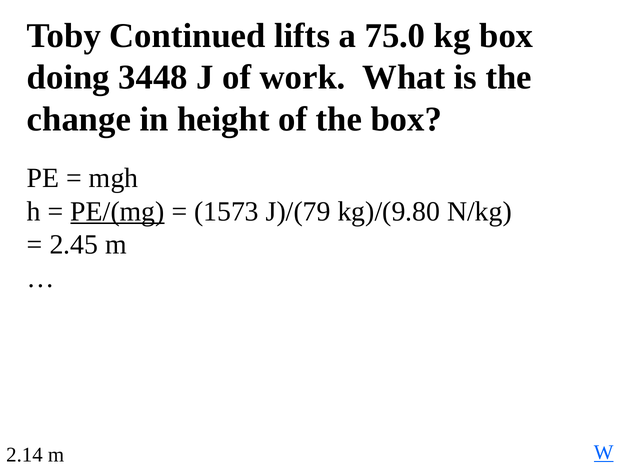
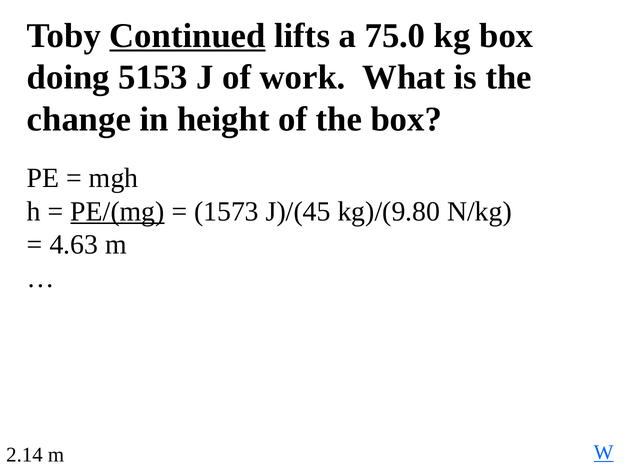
Continued underline: none -> present (187, 36)
3448: 3448 -> 5153 (153, 77)
J)/(79: J)/(79 -> J)/(45 (298, 211)
2.45: 2.45 -> 4.63 (74, 245)
